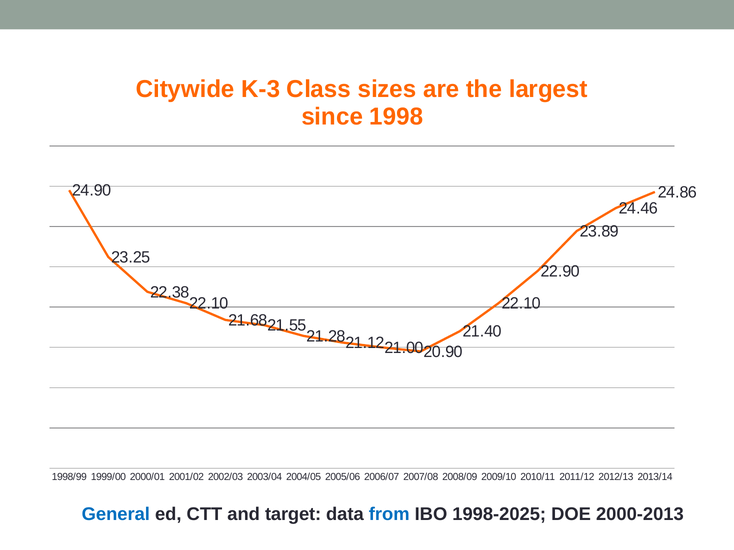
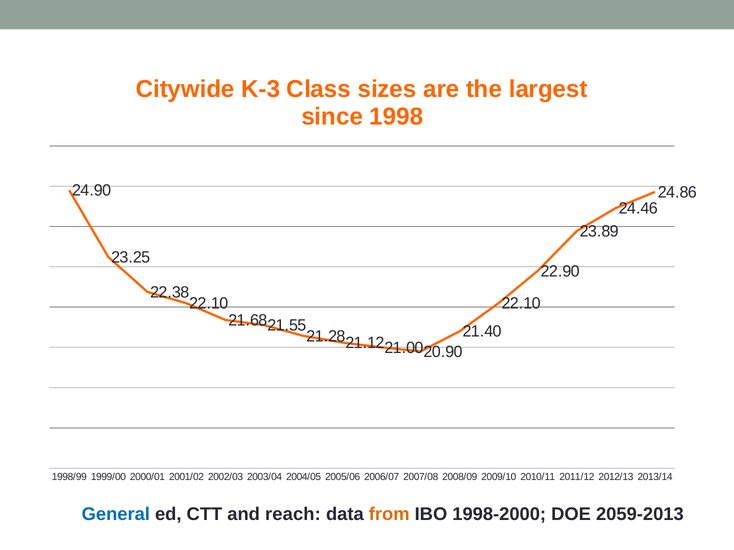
target: target -> reach (293, 515)
from colour: blue -> orange (389, 515)
1998-2025: 1998-2025 -> 1998-2000 (499, 515)
2000-2013: 2000-2013 -> 2059-2013 (640, 515)
